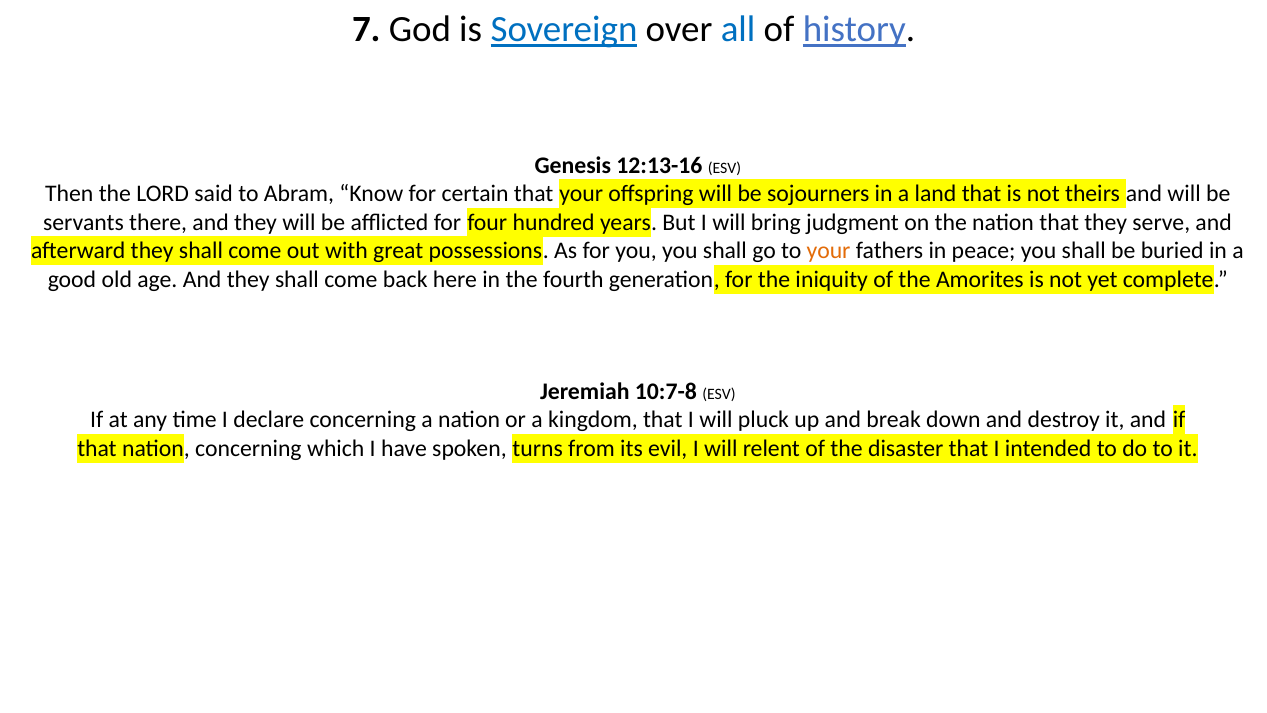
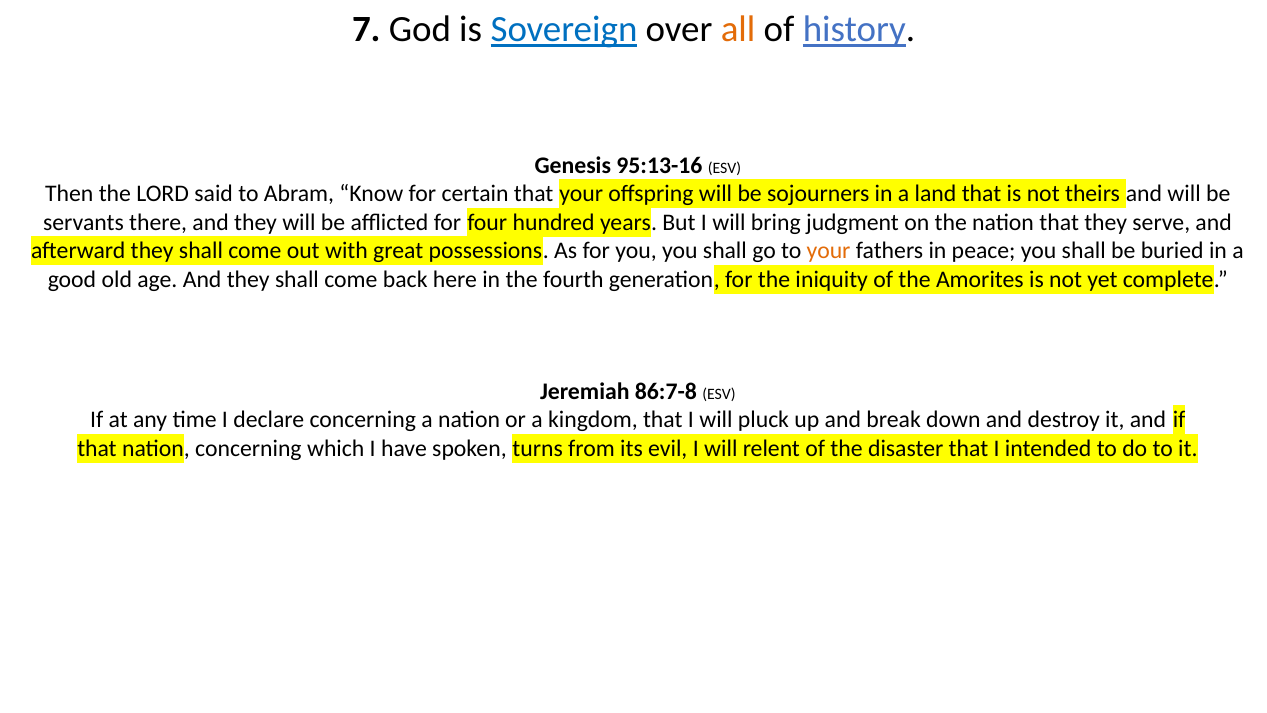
all colour: blue -> orange (738, 29)
12:13-16: 12:13-16 -> 95:13-16 (659, 165)
10:7-8: 10:7-8 -> 86:7-8 (666, 391)
